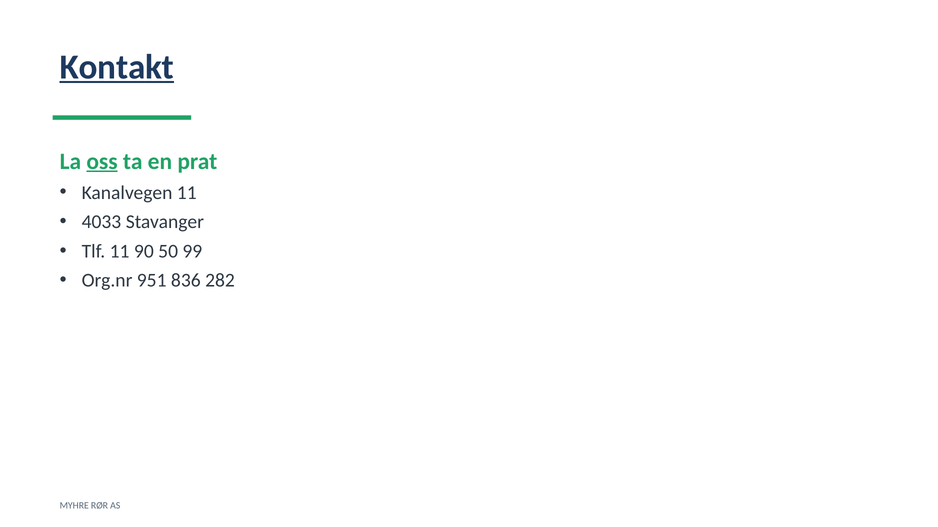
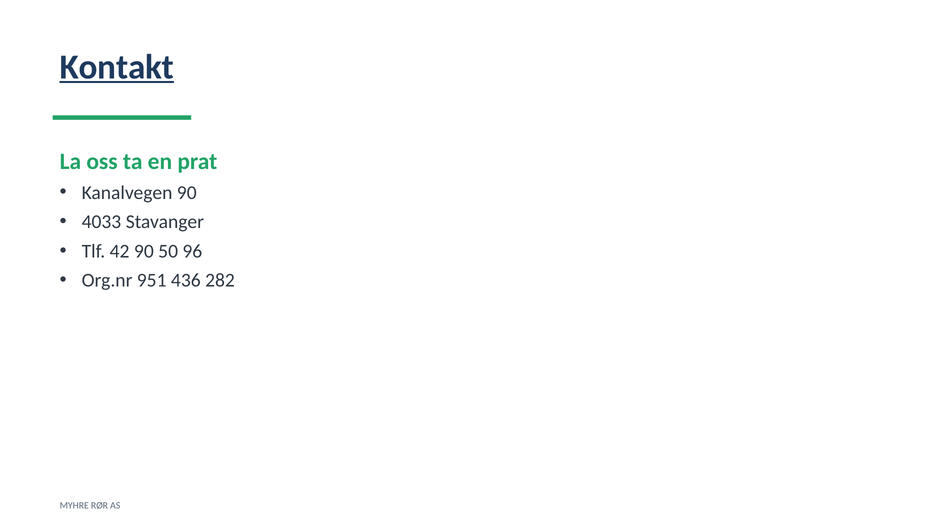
oss underline: present -> none (102, 161)
Kanalvegen 11: 11 -> 90 (187, 193)
Tlf 11: 11 -> 42 (120, 252)
99: 99 -> 96 (192, 252)
836: 836 -> 436 (186, 281)
